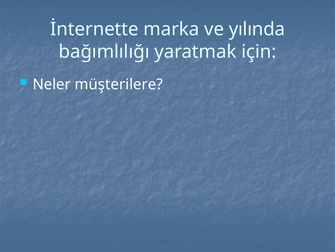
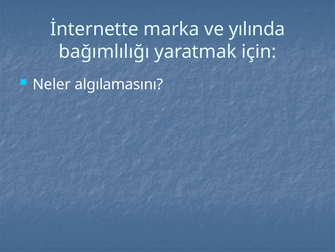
müşterilere: müşterilere -> algılamasını (119, 84)
